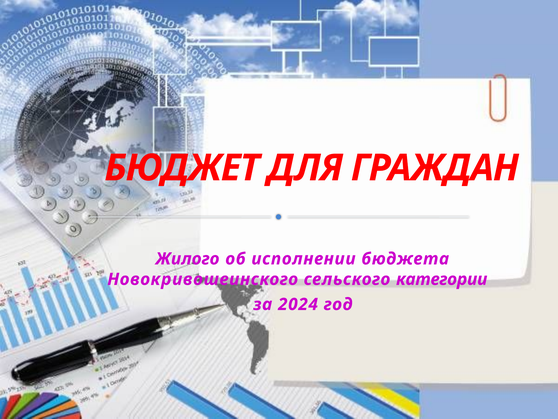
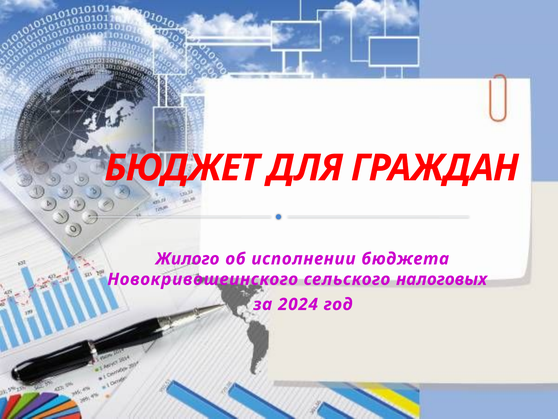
категории: категории -> налоговых (442, 279)
